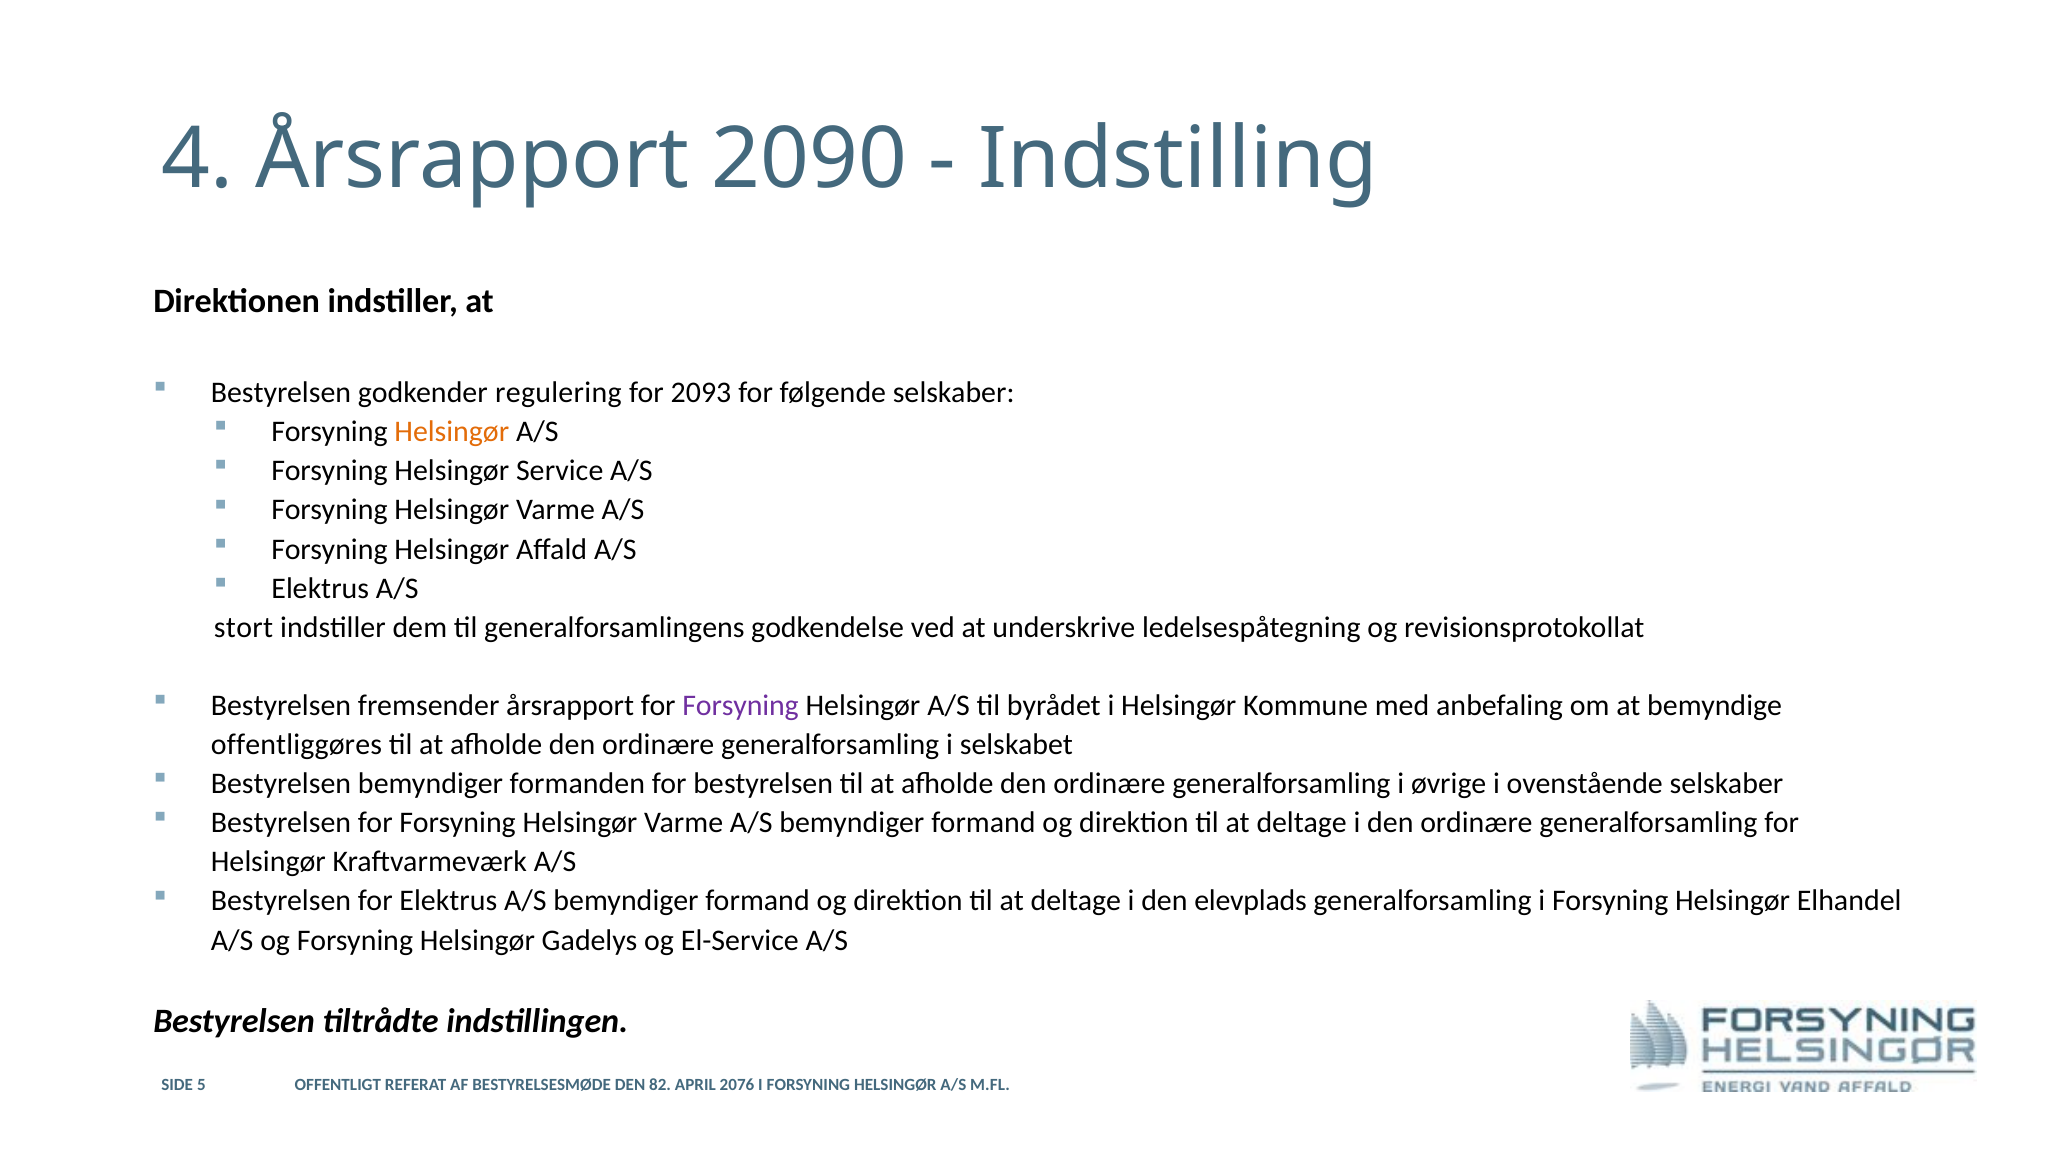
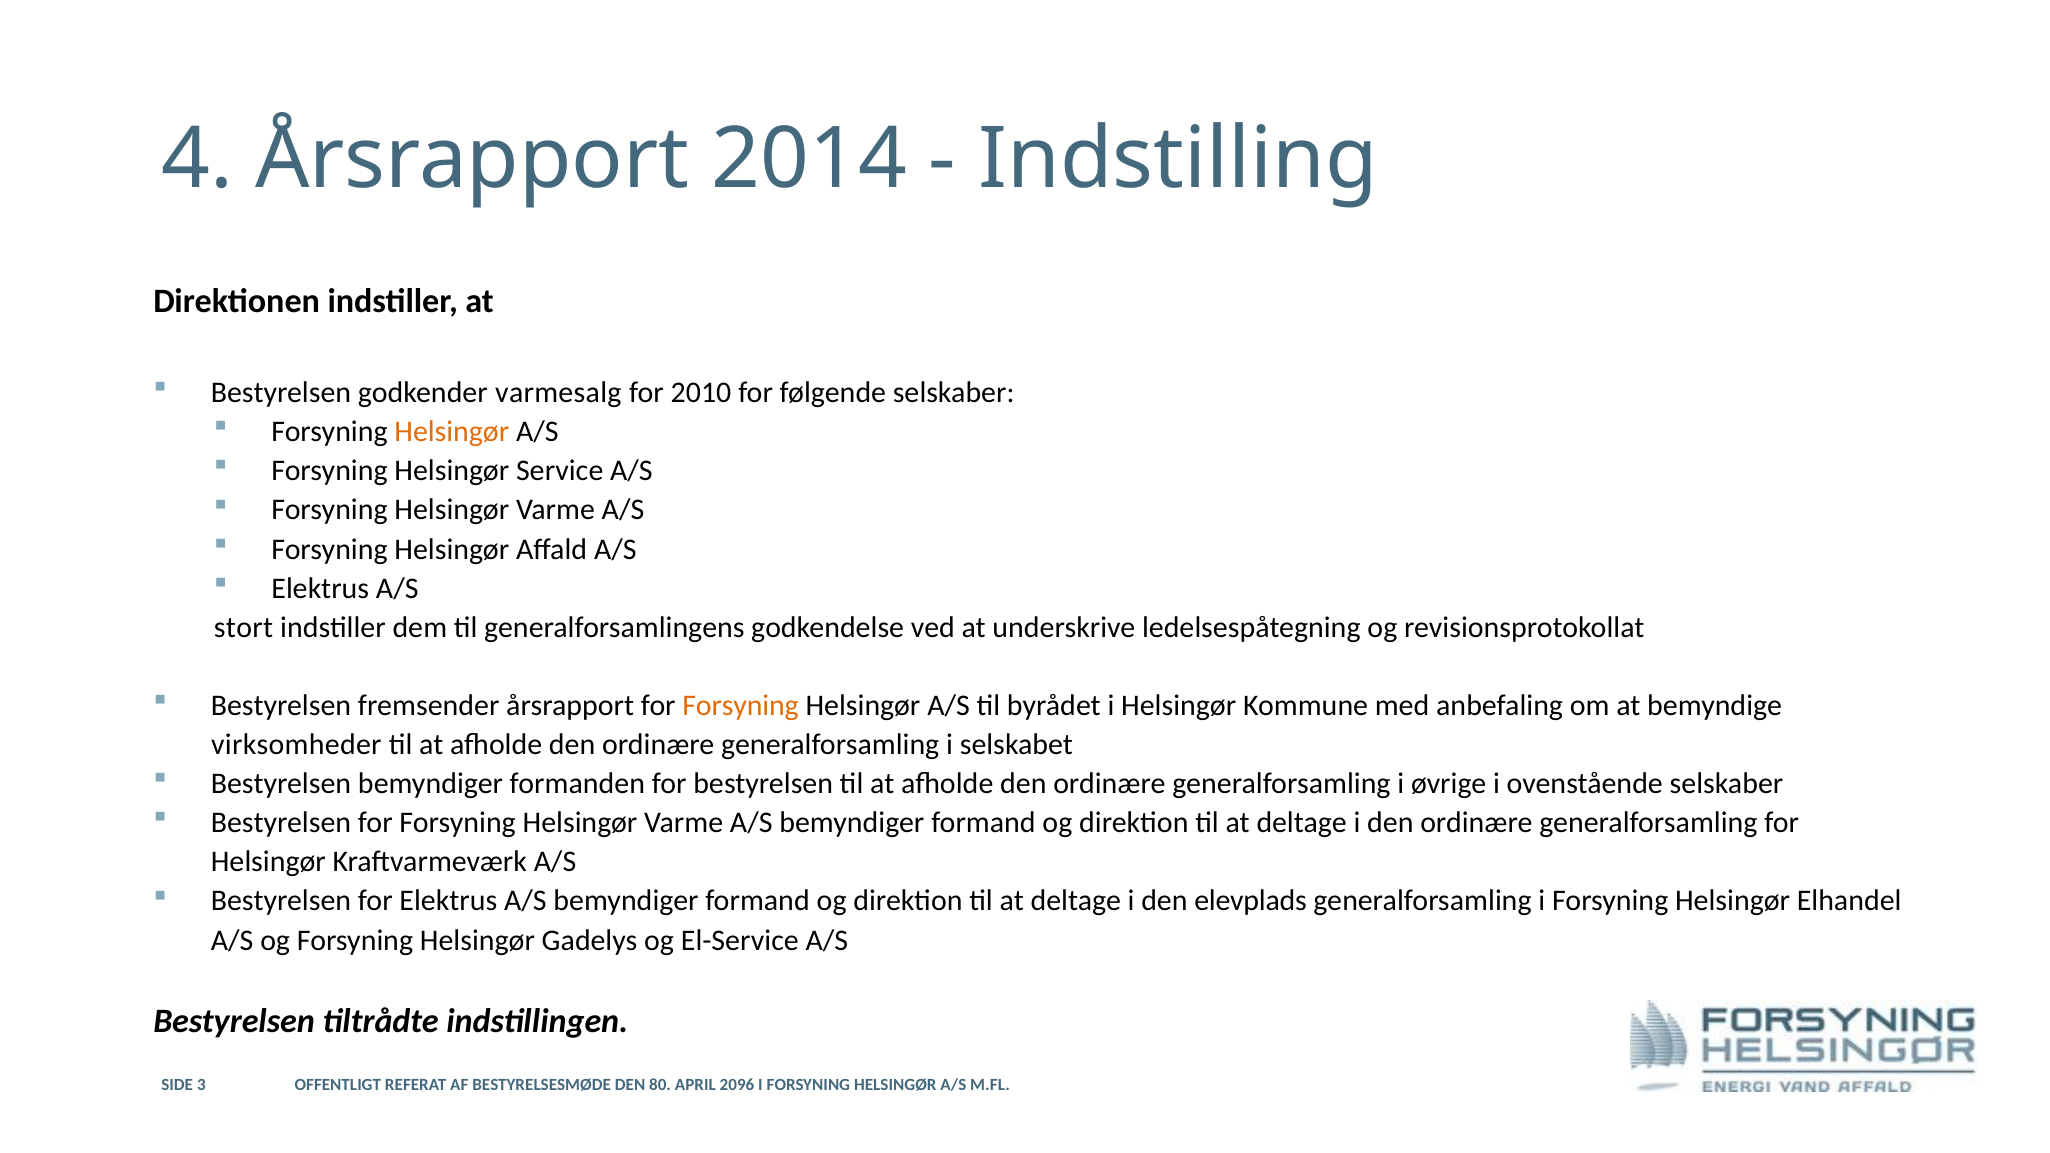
2090: 2090 -> 2014 (809, 159)
regulering: regulering -> varmesalg (558, 393)
2093: 2093 -> 2010 (701, 393)
Forsyning colour: purple -> orange (741, 706)
offentliggøres: offentliggøres -> virksomheder (296, 745)
5: 5 -> 3 (201, 1085)
82: 82 -> 80 (660, 1085)
2076: 2076 -> 2096 (737, 1085)
